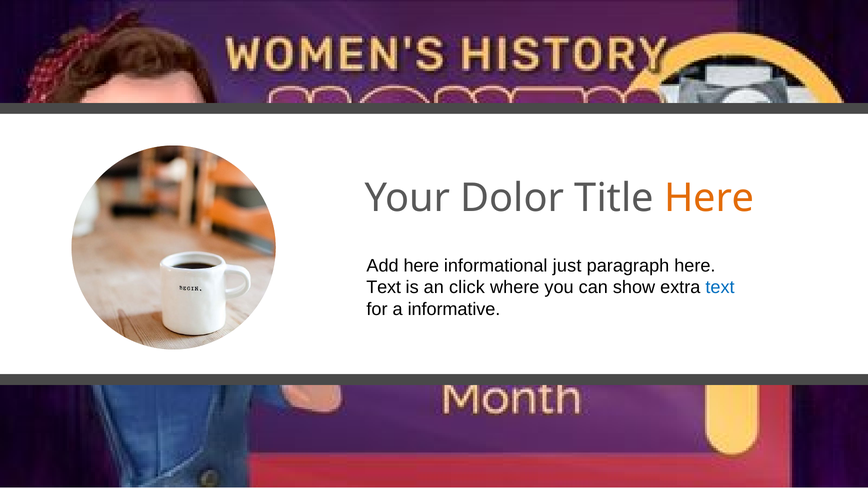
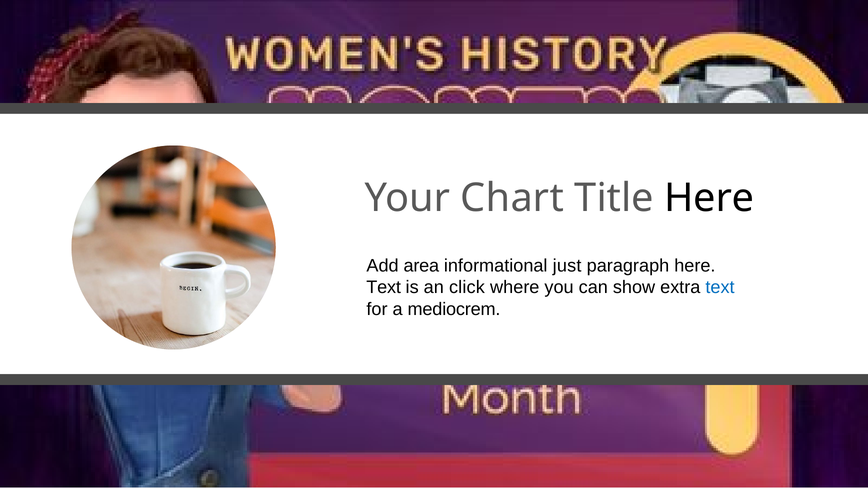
Dolor: Dolor -> Chart (512, 198)
Here colour: orange -> black (709, 198)
Add here: here -> area (421, 266)
informative: informative -> mediocrem (454, 309)
